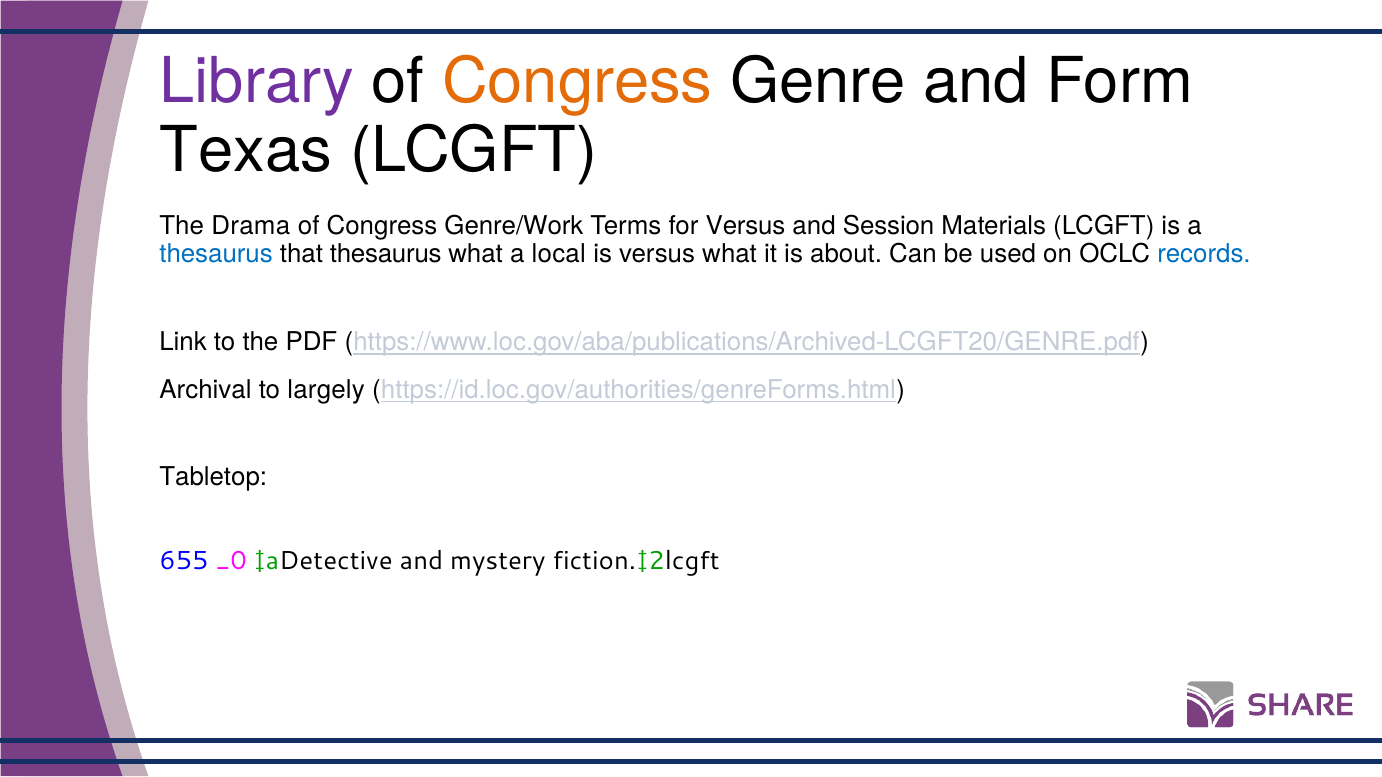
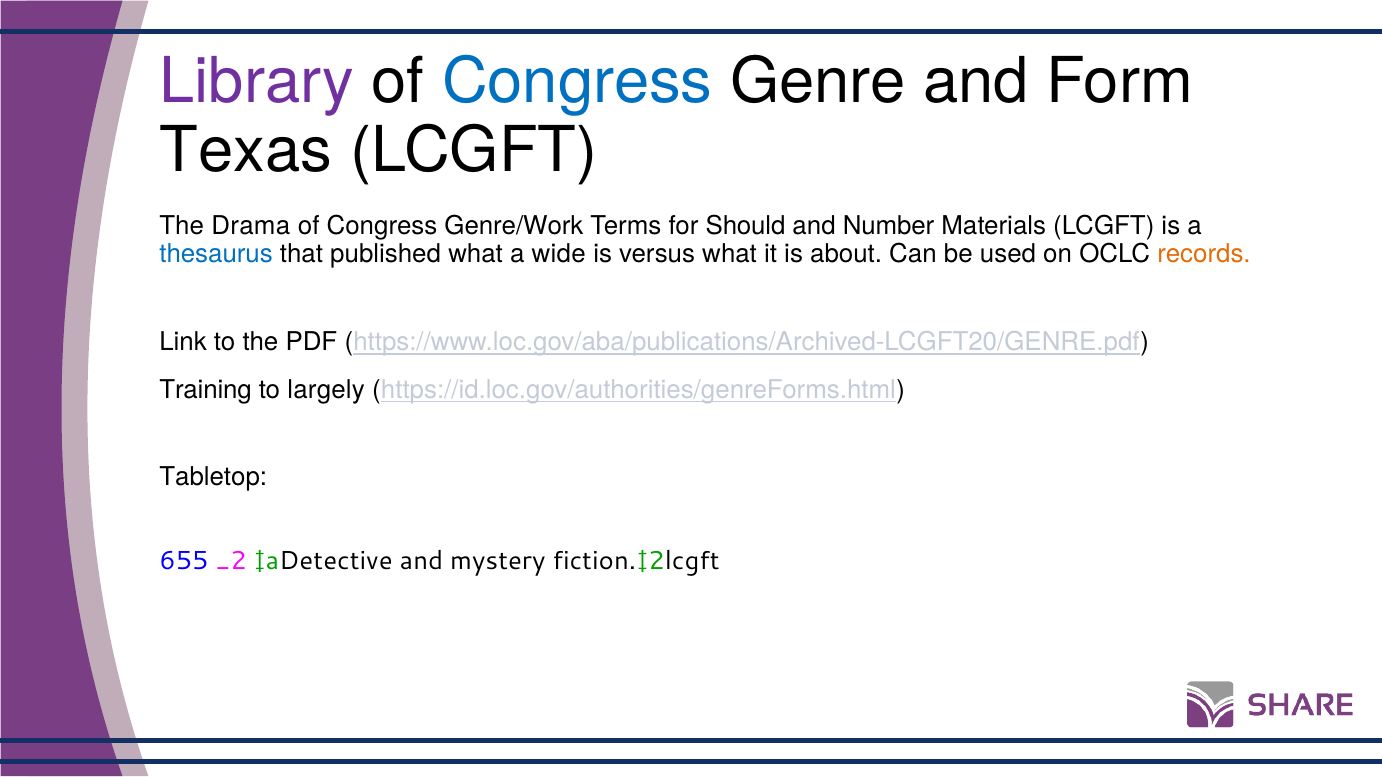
Congress colour: orange -> blue (577, 82)
for Versus: Versus -> Should (746, 226)
Session: Session -> Number (889, 226)
that thesaurus: thesaurus -> published (386, 254)
local: local -> wide (559, 254)
records colour: blue -> orange (1204, 254)
Archival: Archival -> Training (206, 390)
_0: _0 -> _2 (231, 561)
